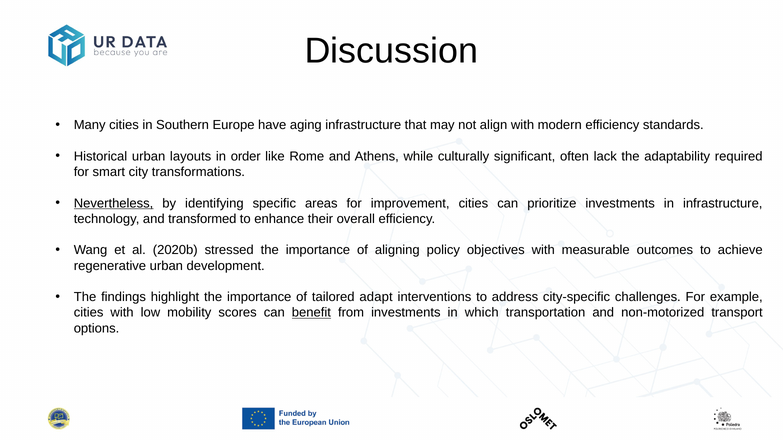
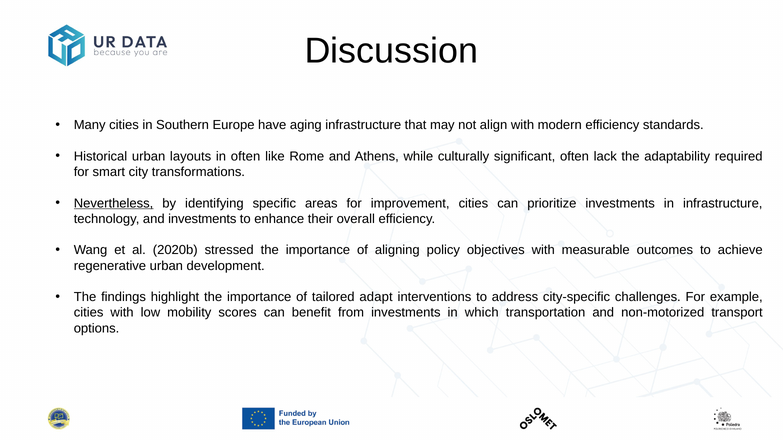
in order: order -> often (246, 156)
and transformed: transformed -> investments (202, 219)
benefit underline: present -> none (311, 313)
